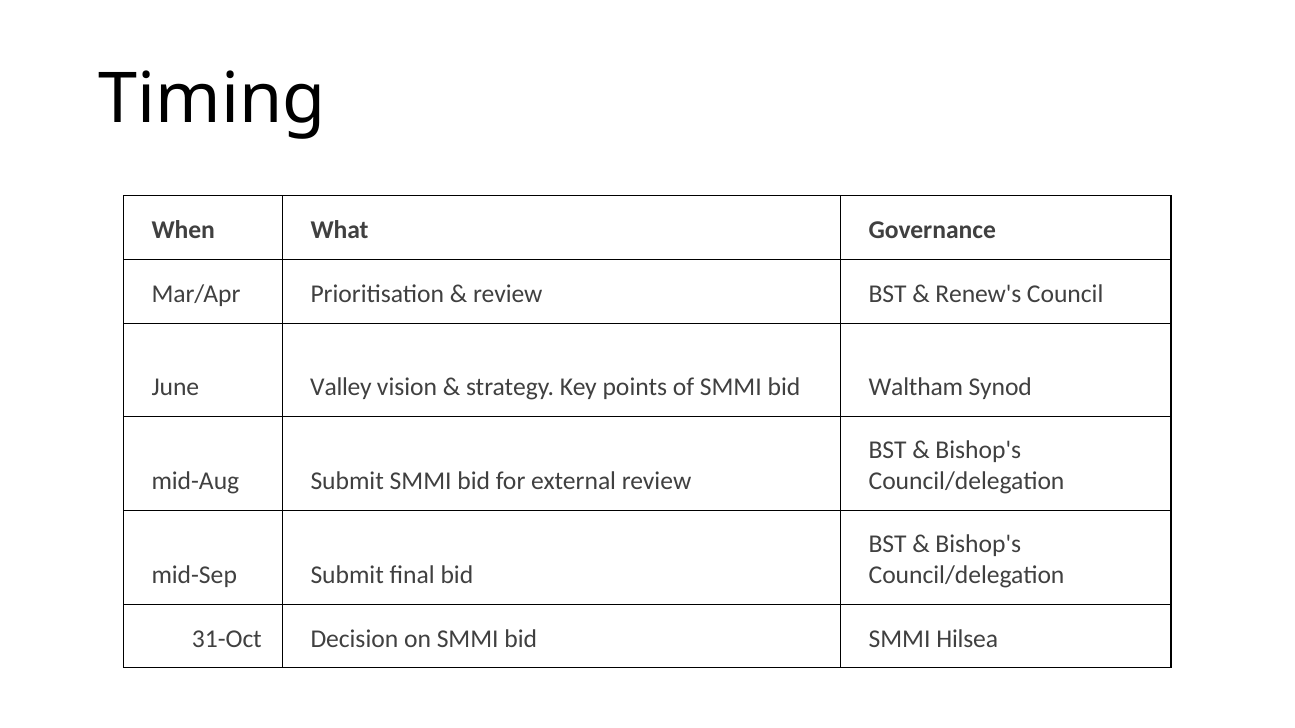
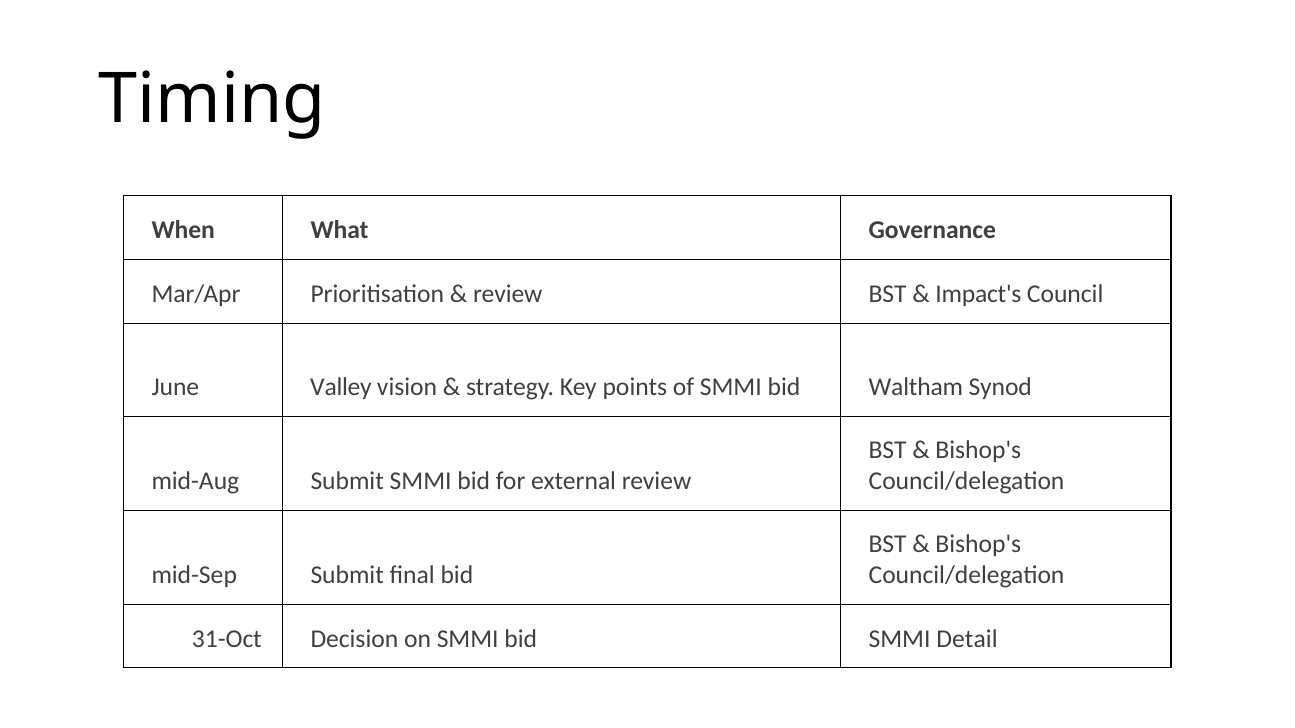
Renew's: Renew's -> Impact's (978, 294)
Hilsea: Hilsea -> Detail (967, 639)
